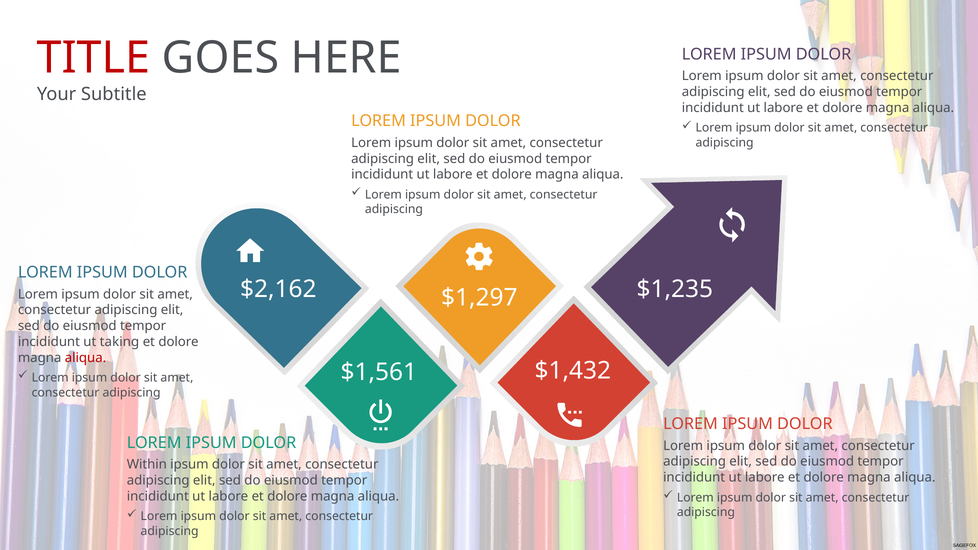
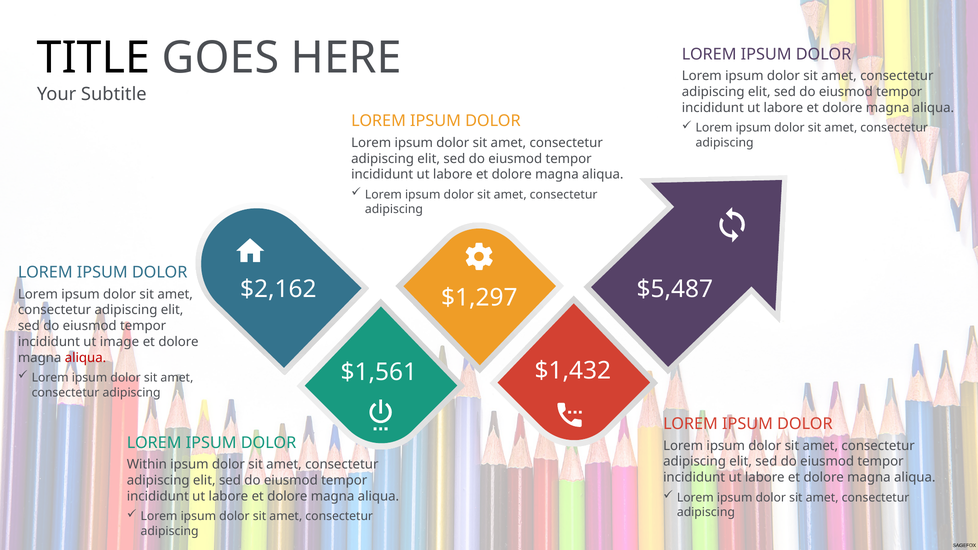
TITLE colour: red -> black (94, 58)
$1,235: $1,235 -> $5,487 (675, 289)
taking: taking -> image (119, 342)
